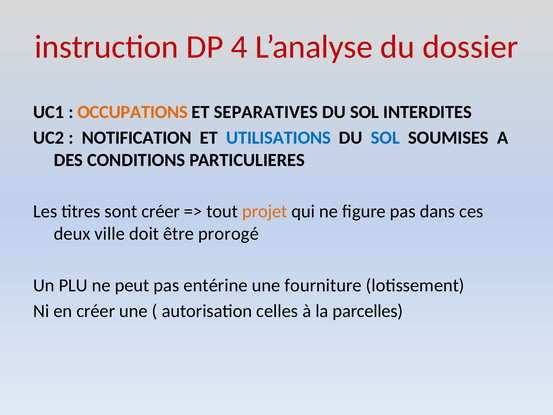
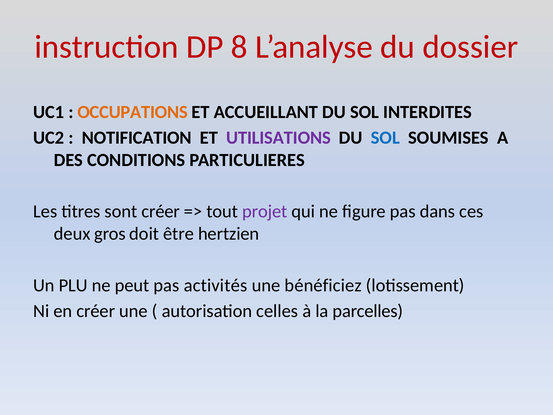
4: 4 -> 8 (239, 47)
SEPARATIVES: SEPARATIVES -> ACCUEILLANT (266, 112)
UTILISATIONS colour: blue -> purple (278, 138)
projet colour: orange -> purple (265, 211)
ville: ville -> gros (110, 234)
prorogé: prorogé -> hertzien (229, 234)
entérine: entérine -> activités (215, 285)
fourniture: fourniture -> bénéficiez (323, 285)
